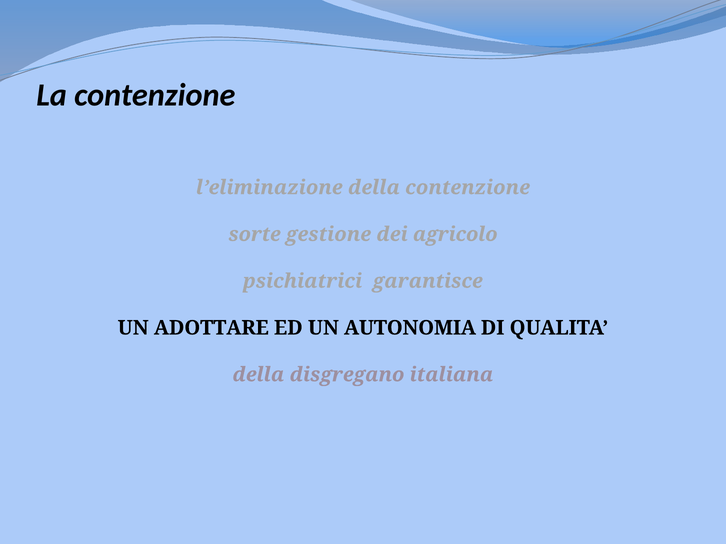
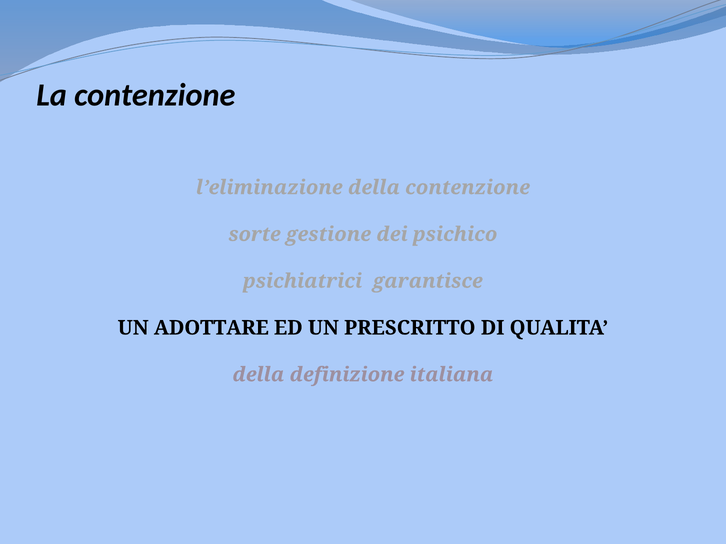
agricolo: agricolo -> psichico (455, 235)
AUTONOMIA: AUTONOMIA -> PRESCRITTO (410, 328)
disgregano: disgregano -> definizione (347, 375)
